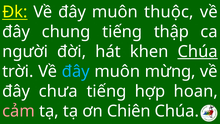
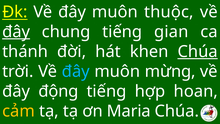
đây underline: none -> present (16, 32)
thập: thập -> gian (171, 32)
người: người -> thánh (25, 52)
chưa: chưa -> động (58, 91)
cảm colour: pink -> yellow (18, 111)
Chiên: Chiên -> Maria (129, 111)
